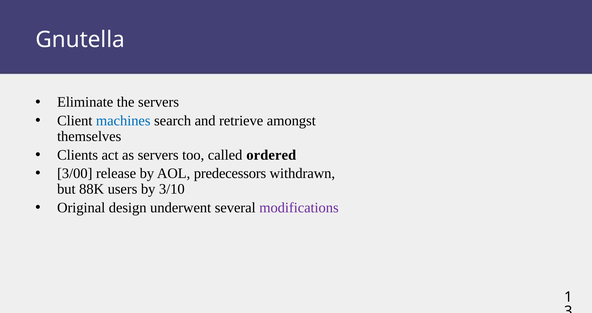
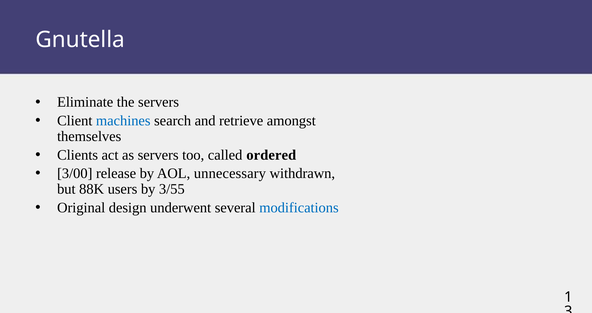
predecessors: predecessors -> unnecessary (230, 173)
3/10: 3/10 -> 3/55 (172, 189)
modifications colour: purple -> blue (299, 207)
